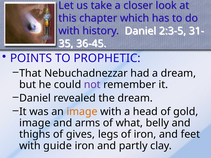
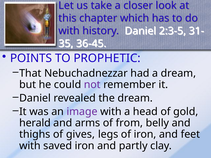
image colour: orange -> purple (82, 112)
image: image -> herald (35, 123)
what: what -> from (129, 123)
guide: guide -> saved (58, 146)
